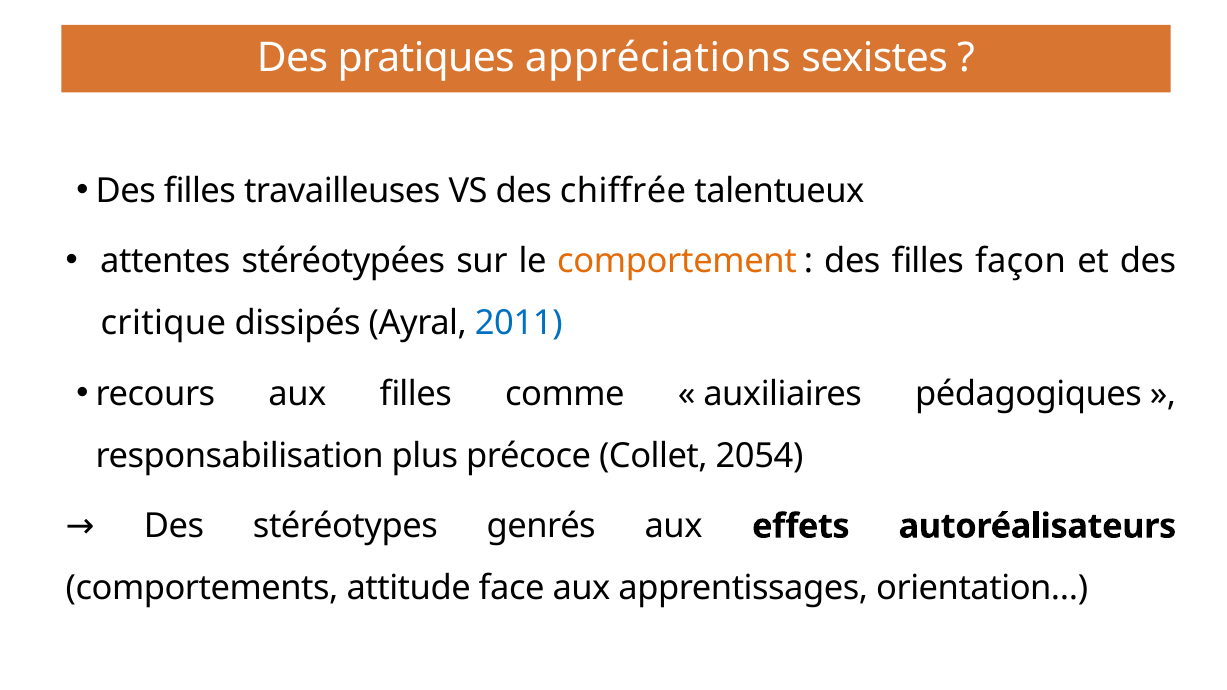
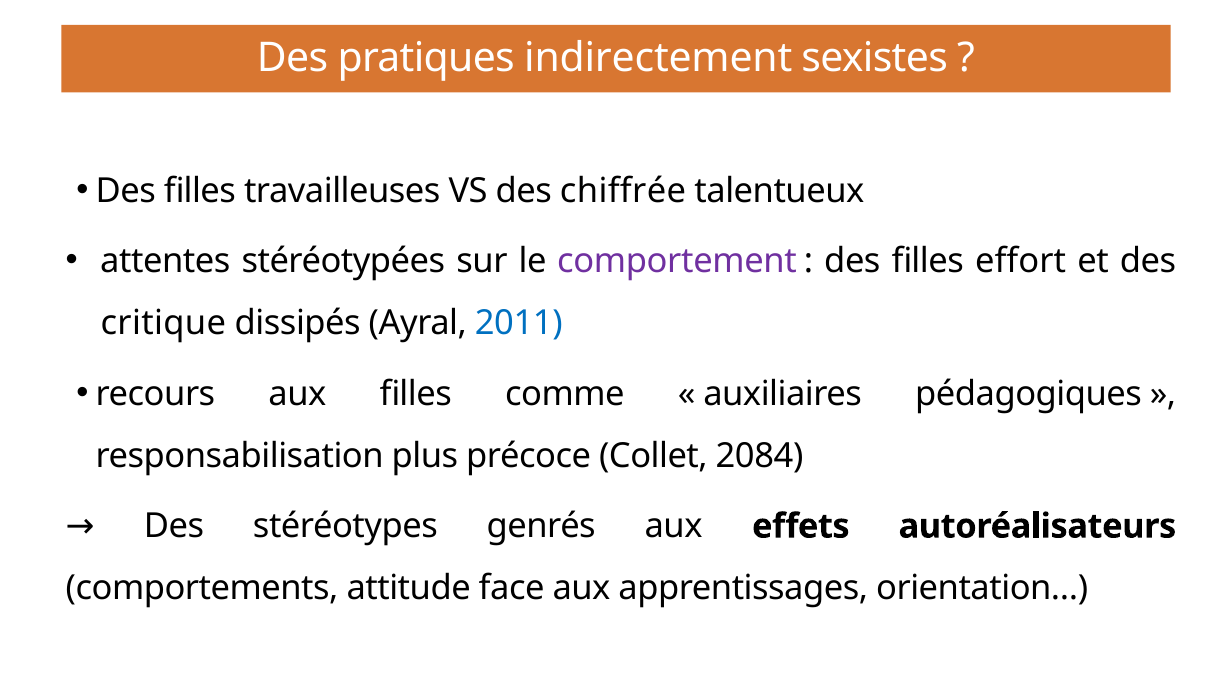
appréciations: appréciations -> indirectement (658, 58)
comportement colour: orange -> purple (677, 261)
façon: façon -> effort (1021, 261)
2054: 2054 -> 2084 (759, 456)
